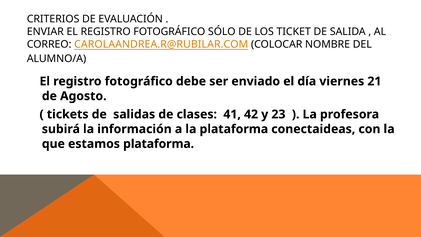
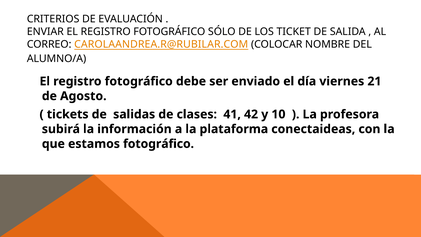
23: 23 -> 10 (278, 114)
estamos plataforma: plataforma -> fotográfico (159, 144)
